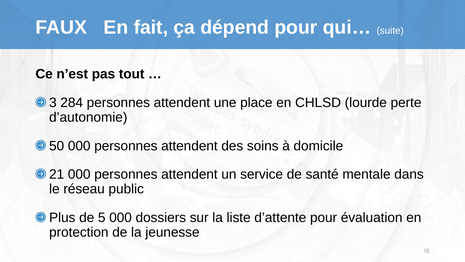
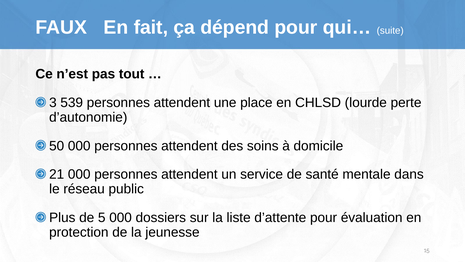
284: 284 -> 539 (72, 102)
